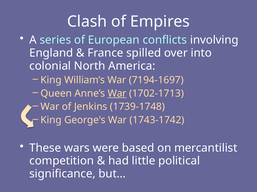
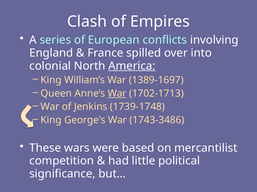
America underline: none -> present (132, 66)
7194-1697: 7194-1697 -> 1389-1697 (156, 80)
1743-1742: 1743-1742 -> 1743-3486 (157, 121)
